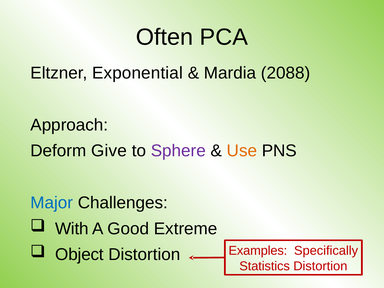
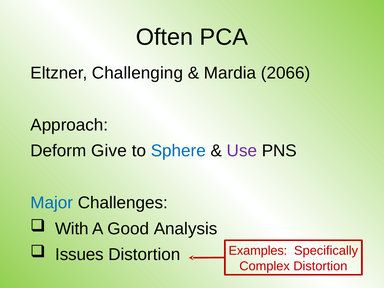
Exponential: Exponential -> Challenging (137, 73)
2088: 2088 -> 2066 (286, 73)
Sphere colour: purple -> blue (178, 151)
Use colour: orange -> purple (242, 151)
Extreme: Extreme -> Analysis (186, 229)
Object: Object -> Issues (79, 255)
Statistics: Statistics -> Complex (265, 266)
